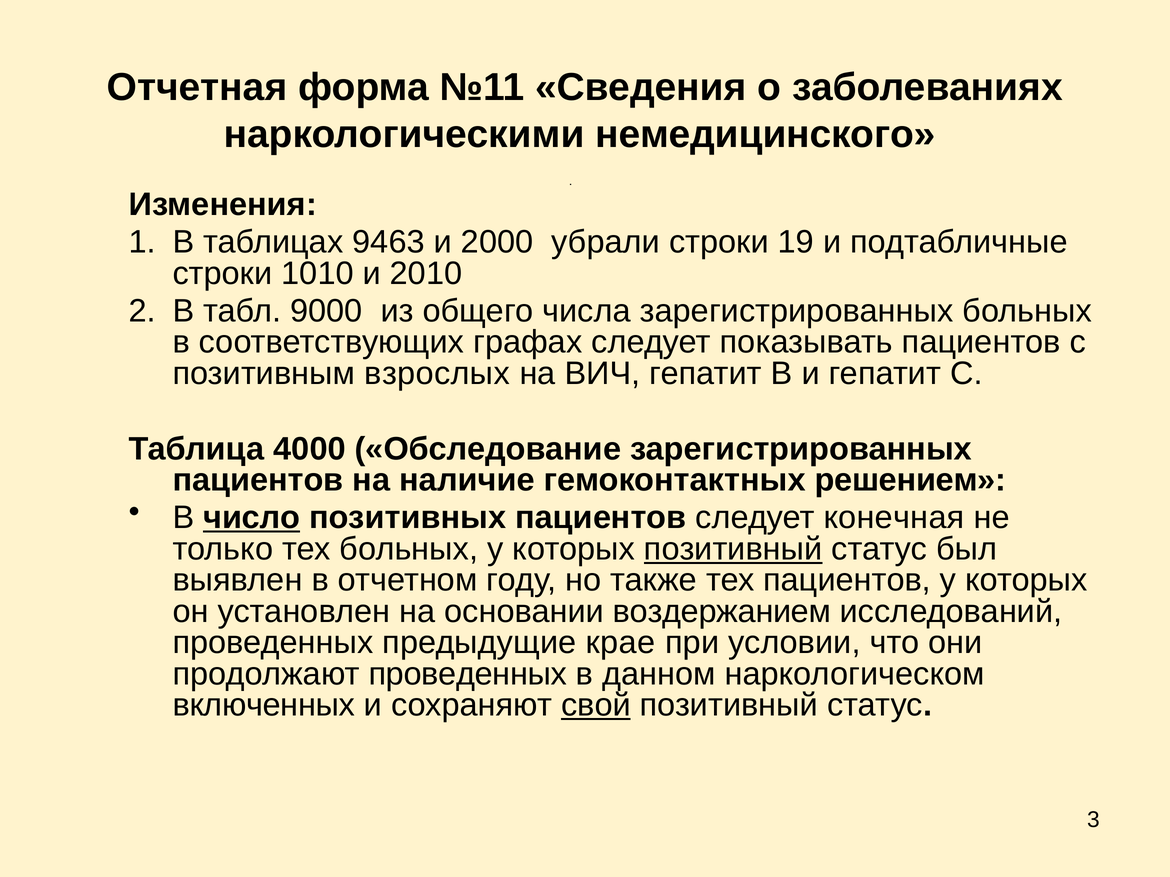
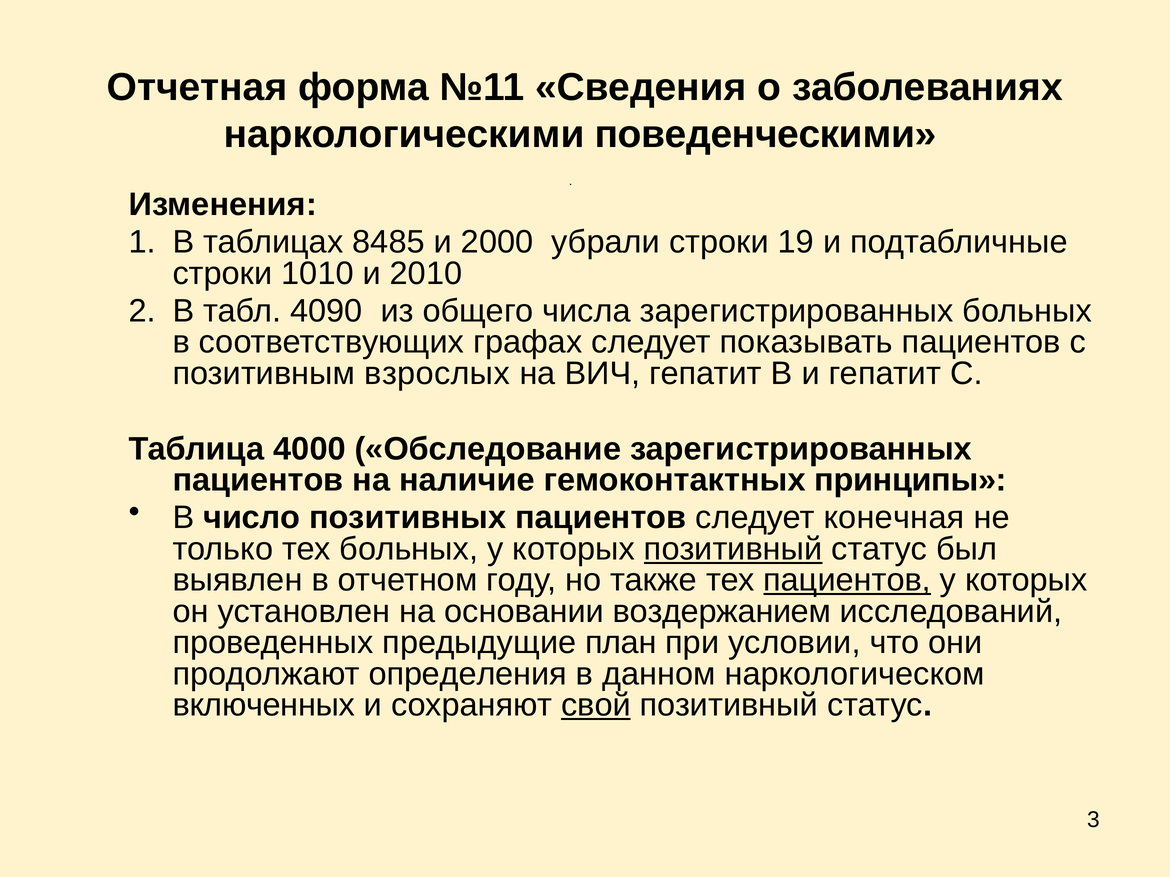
немедицинского: немедицинского -> поведенческими (766, 134)
9463: 9463 -> 8485 (388, 242)
9000: 9000 -> 4090 (326, 311)
решением: решением -> принципы (910, 480)
число underline: present -> none (252, 518)
пациентов underline: none -> present (847, 580)
крае: крае -> план (621, 643)
продолжают проведенных: проведенных -> определения (468, 674)
